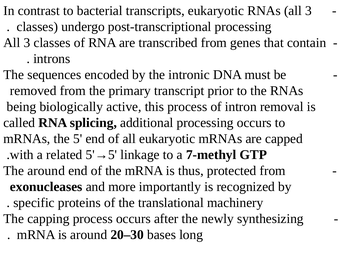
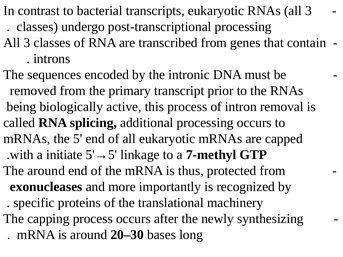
related: related -> initiate (64, 155)
